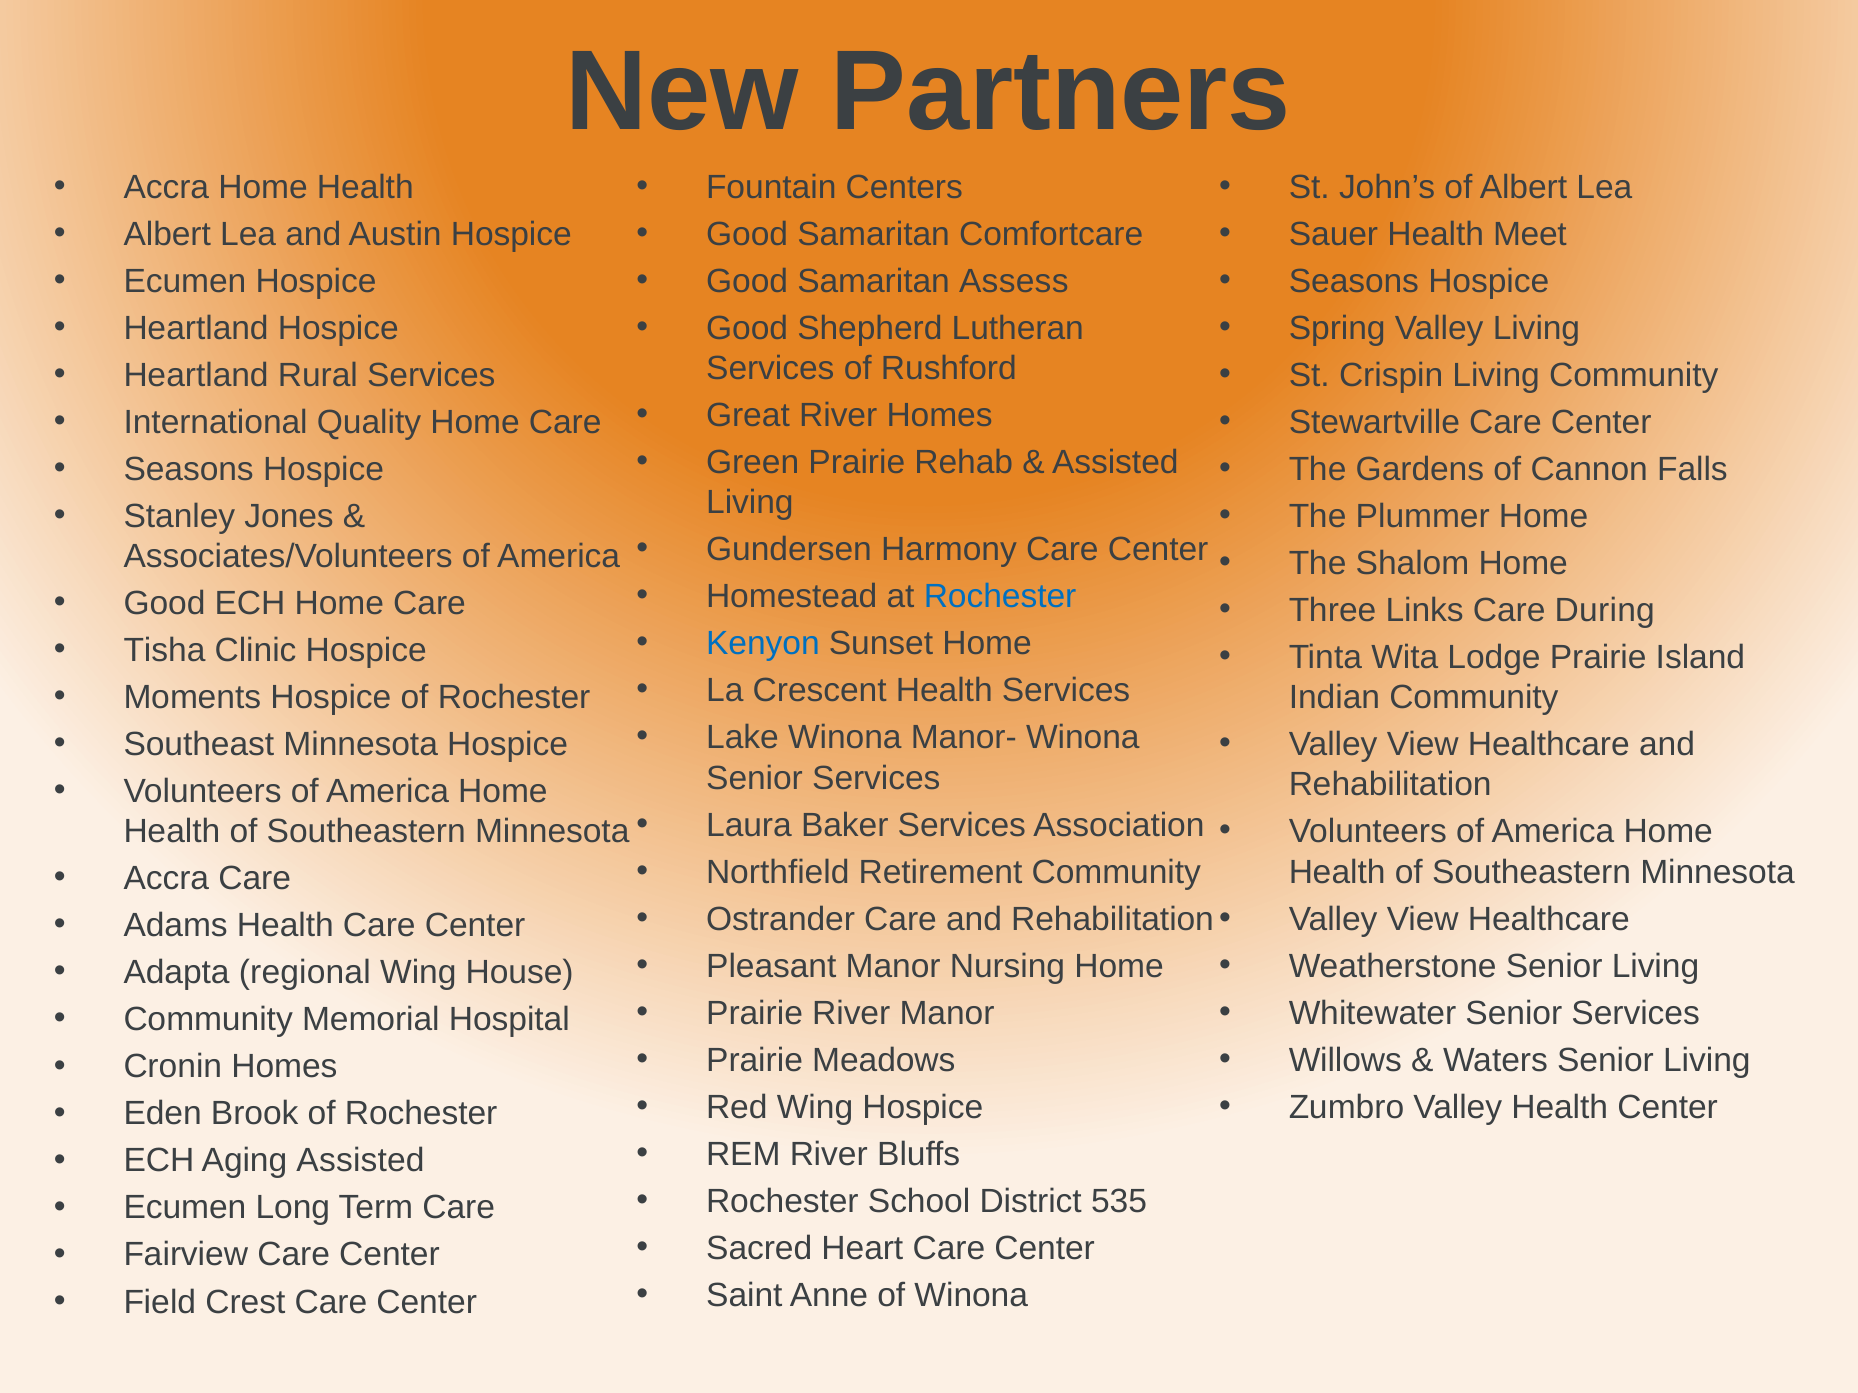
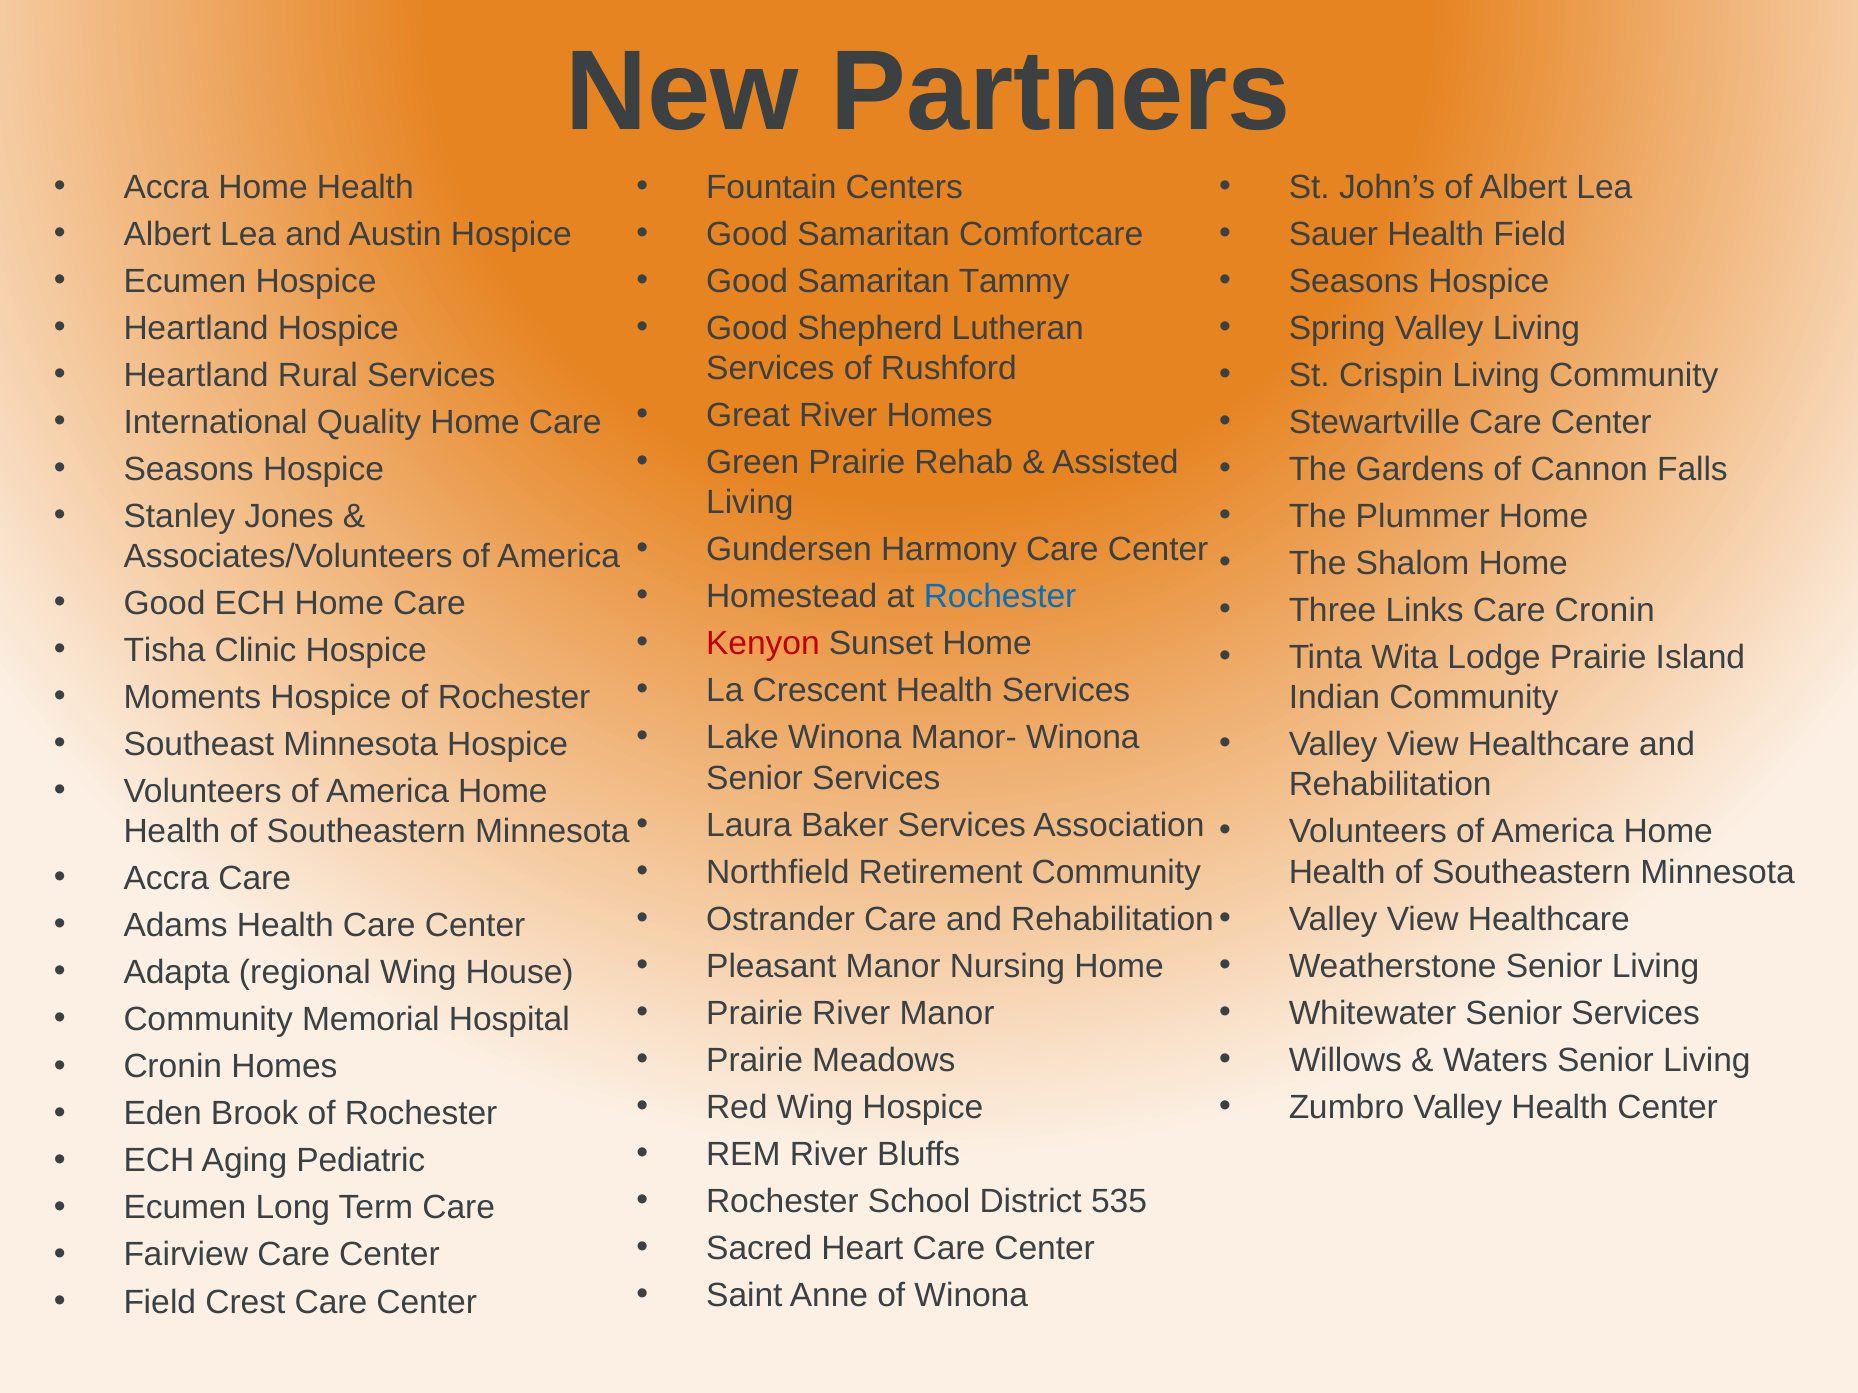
Health Meet: Meet -> Field (1530, 234)
Assess: Assess -> Tammy (1014, 281)
Care During: During -> Cronin (1605, 610)
Kenyon colour: blue -> red (763, 644)
Aging Assisted: Assisted -> Pediatric (361, 1161)
